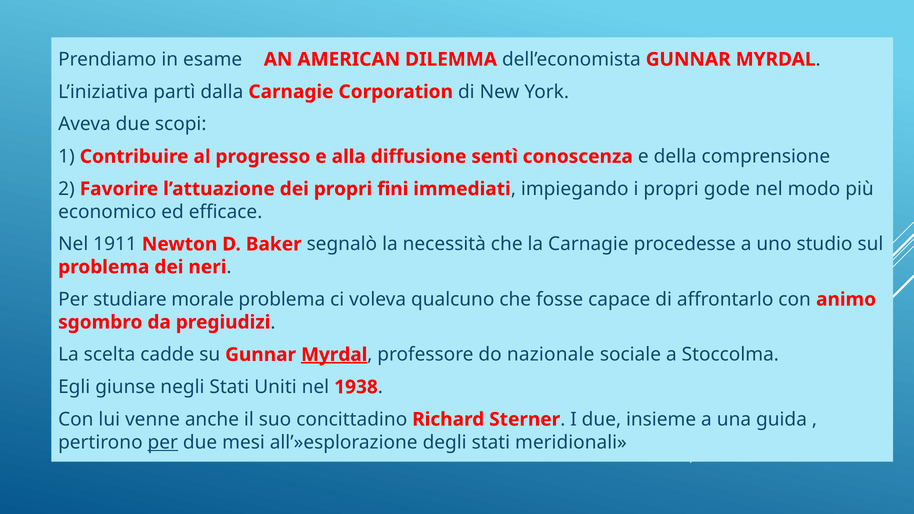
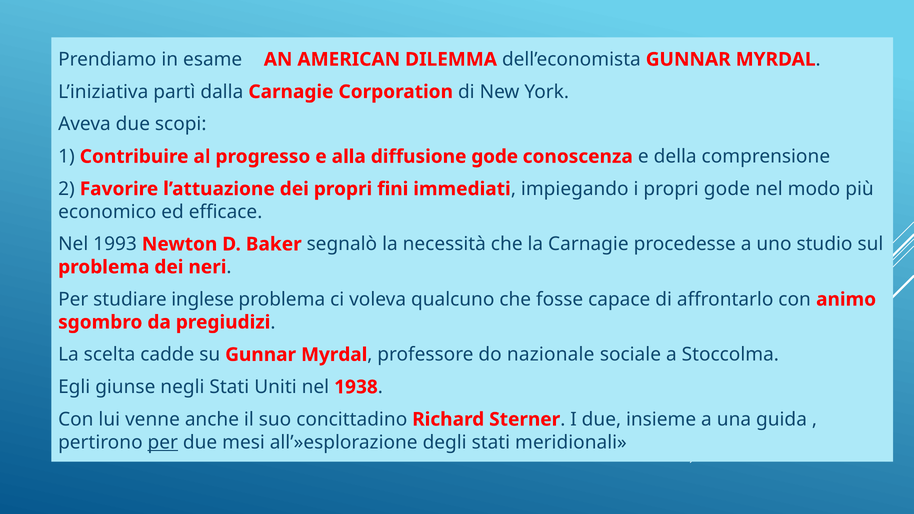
diffusione sentì: sentì -> gode (495, 157)
1911: 1911 -> 1993 (115, 244)
morale: morale -> inglese (203, 299)
Myrdal underline: present -> none (334, 355)
